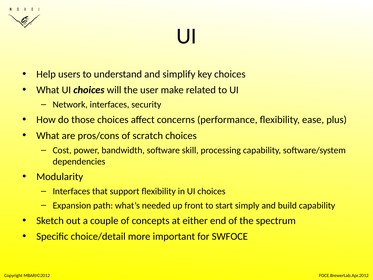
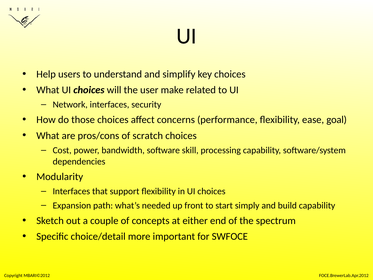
plus: plus -> goal (337, 120)
